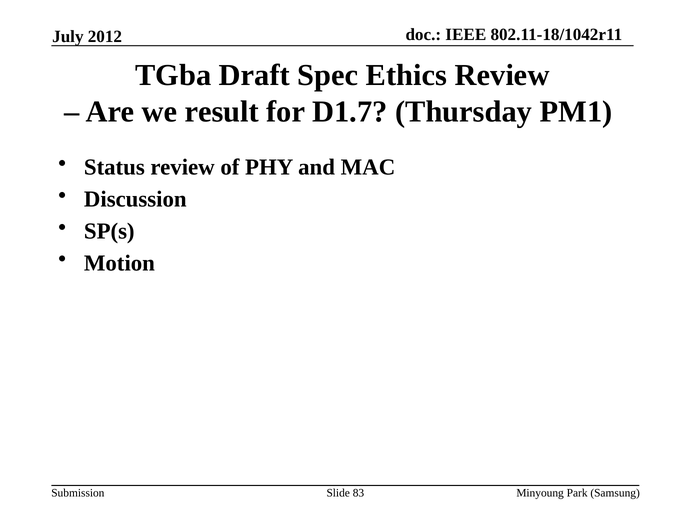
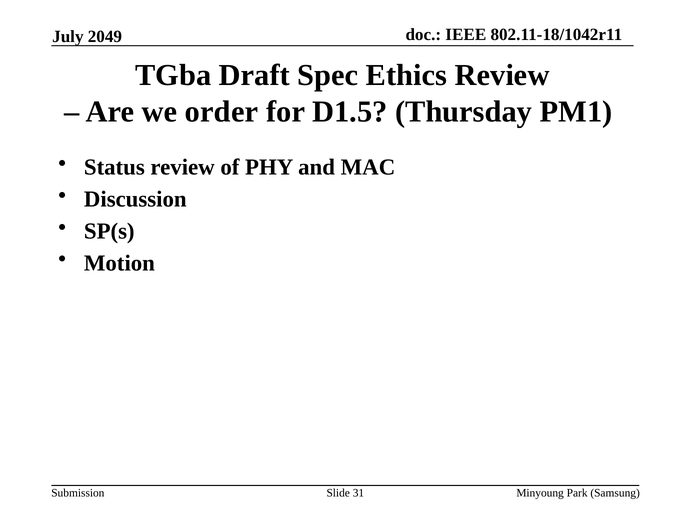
2012: 2012 -> 2049 (105, 37)
result: result -> order (222, 112)
D1.7: D1.7 -> D1.5 (350, 112)
83: 83 -> 31 (358, 493)
